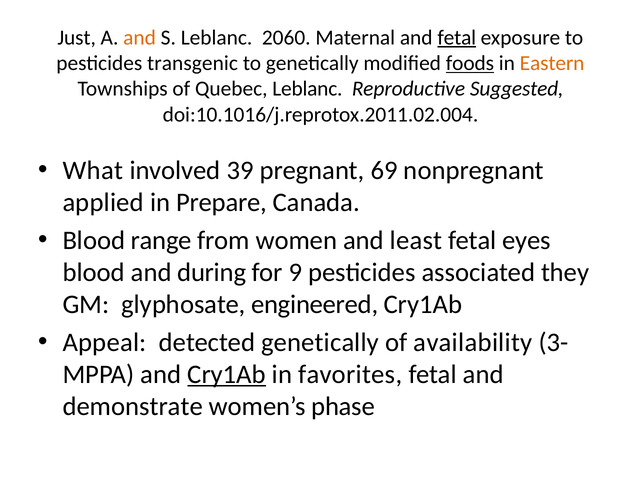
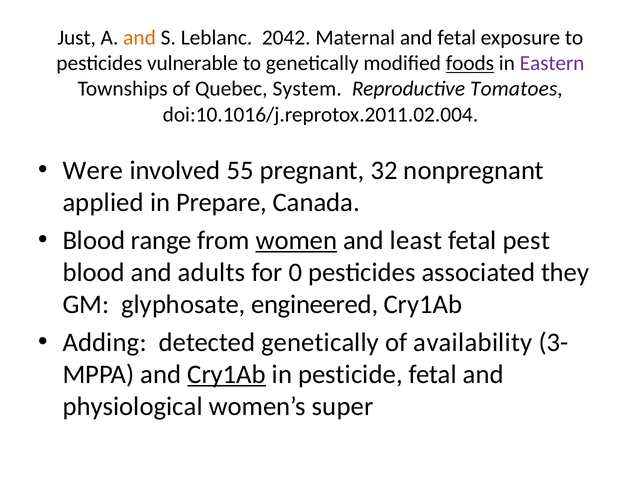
2060: 2060 -> 2042 (286, 38)
fetal underline: present -> none (457, 38)
transgenic: transgenic -> vulnerable (193, 63)
Eastern colour: orange -> purple (552, 63)
Quebec Leblanc: Leblanc -> System (307, 89)
Suggested: Suggested -> Tomatoes (517, 89)
What: What -> Were (93, 170)
39: 39 -> 55 (240, 170)
69: 69 -> 32 (384, 170)
women underline: none -> present (296, 240)
eyes: eyes -> pest (526, 240)
during: during -> adults (211, 272)
9: 9 -> 0 (295, 272)
Appeal: Appeal -> Adding (105, 342)
favorites: favorites -> pesticide (350, 374)
demonstrate: demonstrate -> physiological (133, 406)
phase: phase -> super (343, 406)
